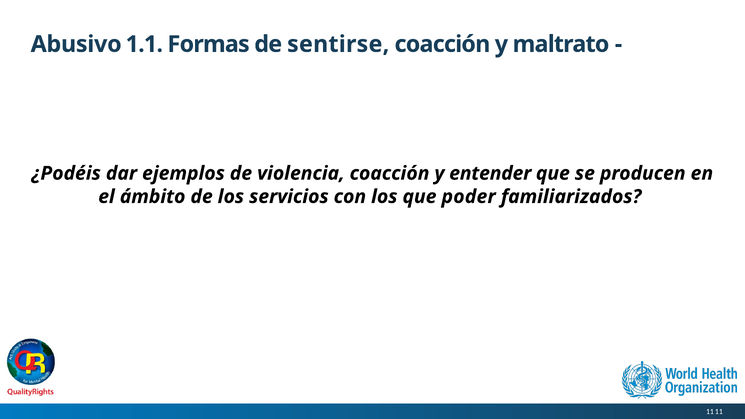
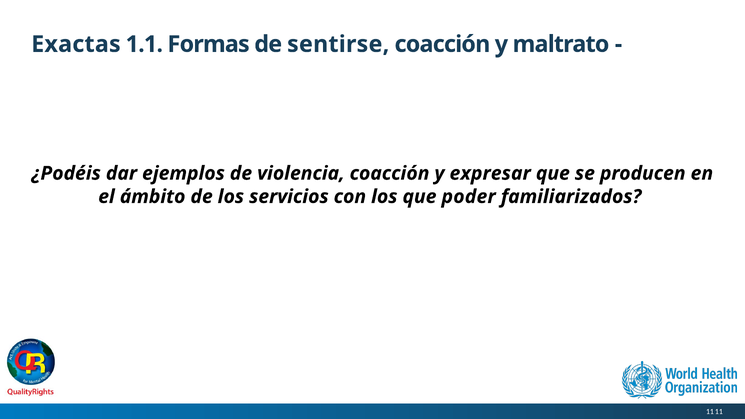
Abusivo: Abusivo -> Exactas (76, 44)
entender: entender -> expresar (490, 173)
